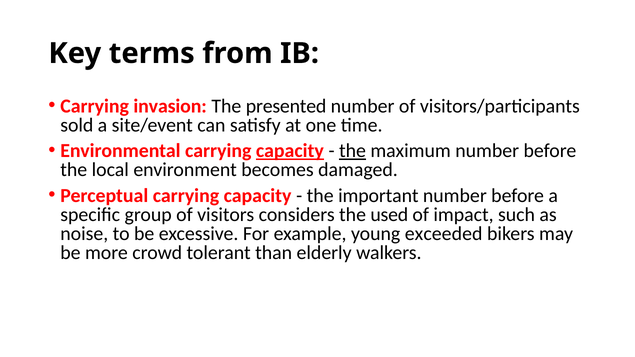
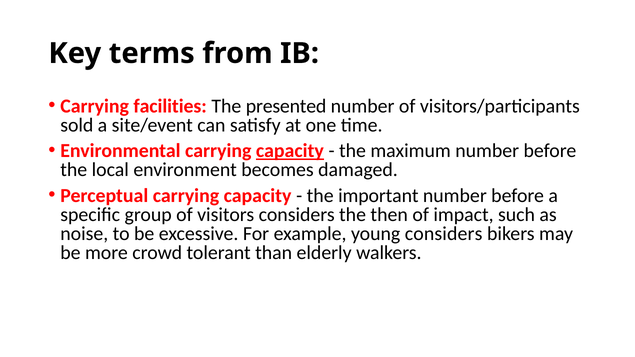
invasion: invasion -> facilities (170, 106)
the underline: present -> none (352, 151)
used: used -> then (389, 215)
young exceeded: exceeded -> considers (444, 234)
